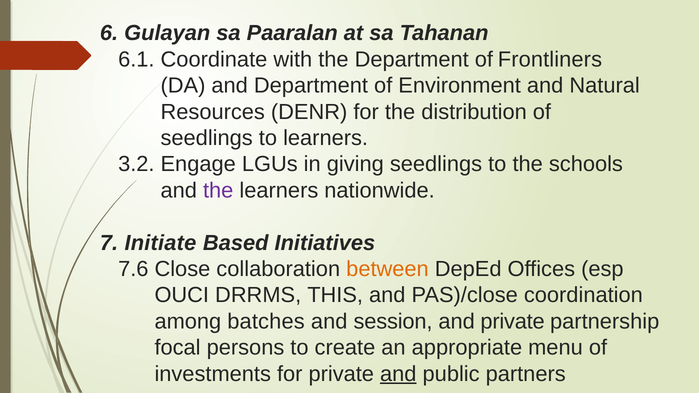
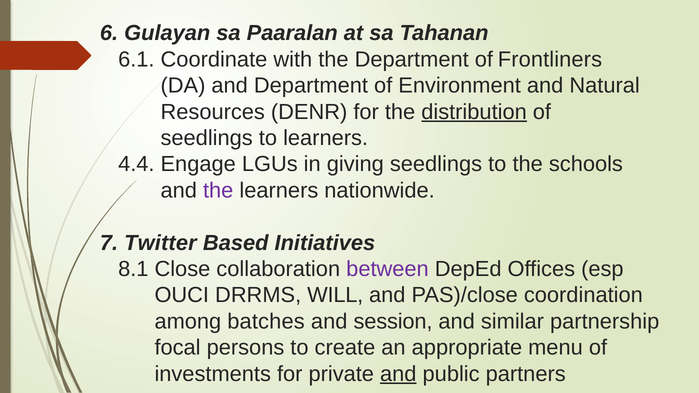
distribution underline: none -> present (474, 112)
3.2: 3.2 -> 4.4 (136, 164)
Initiate: Initiate -> Twitter (160, 243)
7.6: 7.6 -> 8.1 (133, 269)
between colour: orange -> purple (387, 269)
THIS: THIS -> WILL (335, 295)
and private: private -> similar (512, 322)
